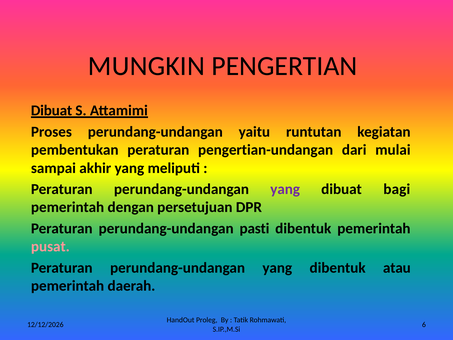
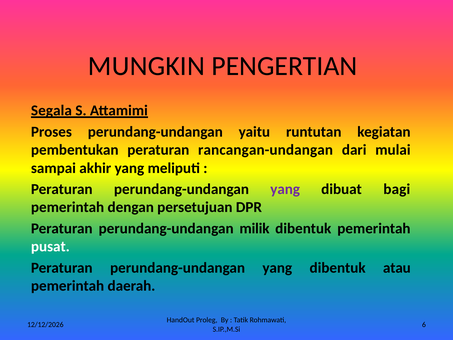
Dibuat: Dibuat -> Segala (51, 111)
pengertian-undangan: pengertian-undangan -> rancangan-undangan (266, 150)
pasti: pasti -> milik (254, 228)
pusat colour: pink -> white (50, 246)
